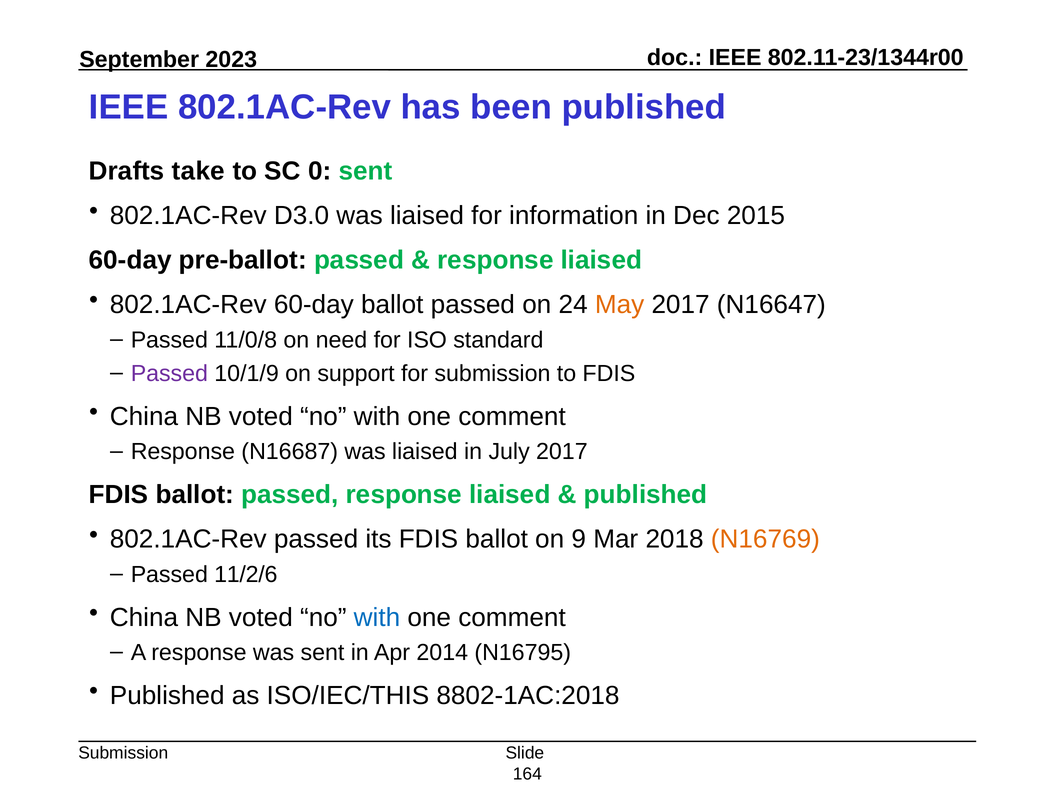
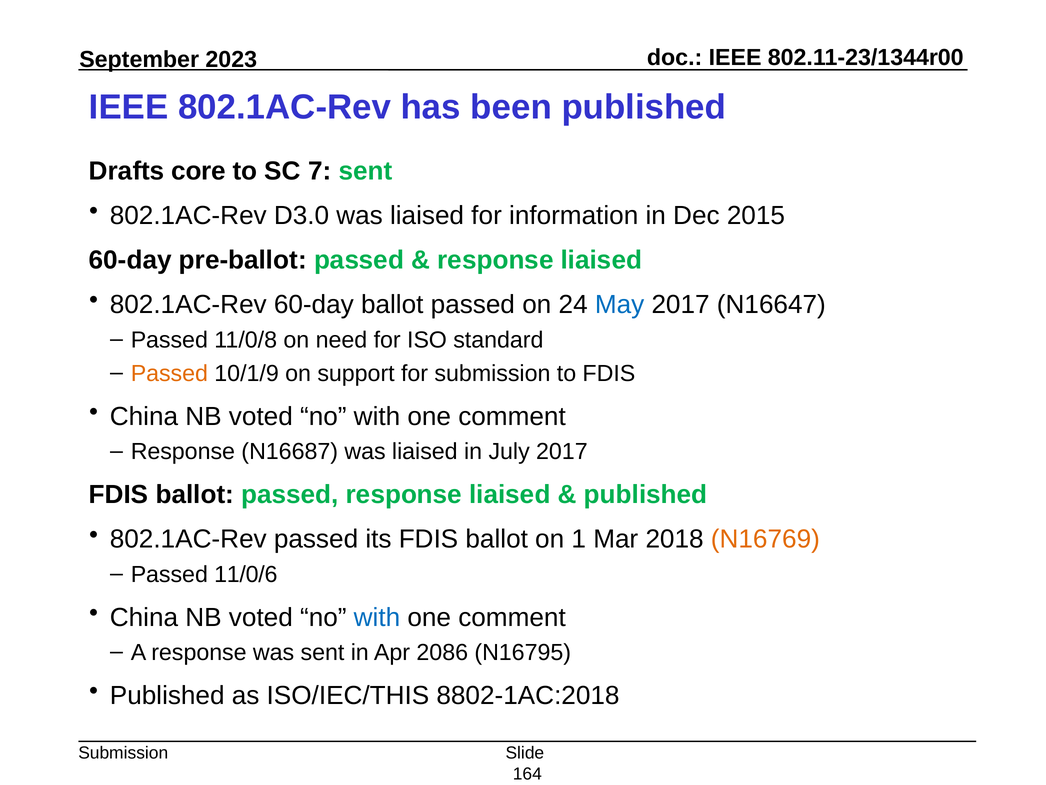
take: take -> core (199, 171)
0: 0 -> 7 (320, 171)
May colour: orange -> blue (620, 304)
Passed colour: purple -> orange (169, 373)
9: 9 -> 1 (579, 539)
11/2/6: 11/2/6 -> 11/0/6 (246, 574)
2014: 2014 -> 2086 (442, 652)
